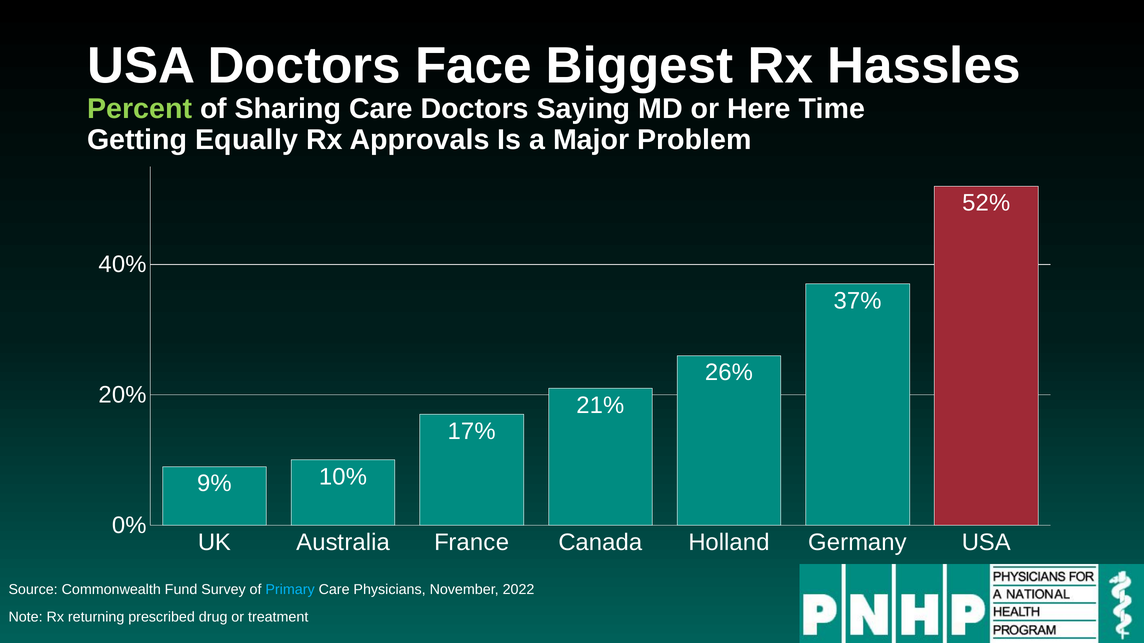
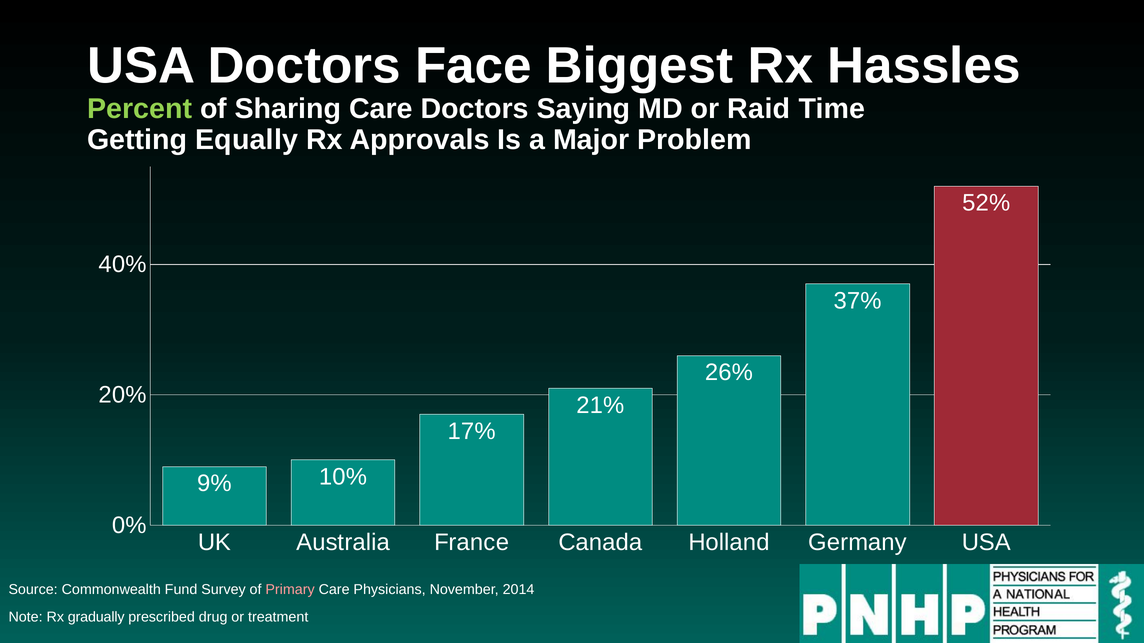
Here: Here -> Raid (759, 109)
Primary colour: light blue -> pink (290, 590)
2022: 2022 -> 2014 (519, 590)
returning: returning -> gradually (96, 618)
